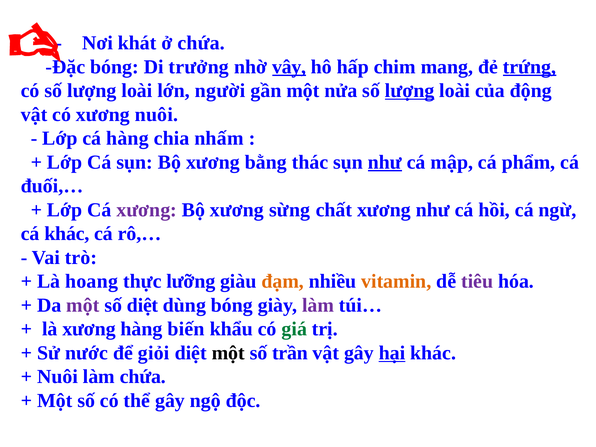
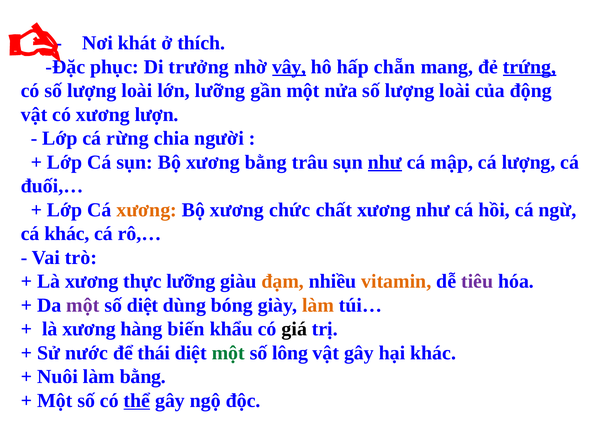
ở chứa: chứa -> thích (201, 43)
bóng: bóng -> phục (114, 67)
chim: chim -> chẵn (395, 67)
lớn người: người -> lưỡng (220, 91)
lượng underline: present -> none (410, 91)
xương nuôi: nuôi -> lượn (157, 115)
cá hàng: hàng -> rừng (127, 138)
nhấm: nhấm -> người (219, 138)
thác: thác -> trâu (310, 162)
cá phẩm: phẩm -> lượng (529, 162)
xương colour: purple -> orange (147, 210)
sừng: sừng -> chức (290, 210)
hoang: hoang -> xương (92, 281)
làm colour: purple -> orange (318, 305)
giá colour: green -> black (294, 329)
giỏi: giỏi -> thái (154, 353)
một colour: black -> green (228, 353)
trần: trần -> lông (290, 353)
hại underline: present -> none (392, 353)
làm chứa: chứa -> bằng (143, 377)
thể underline: none -> present (137, 401)
